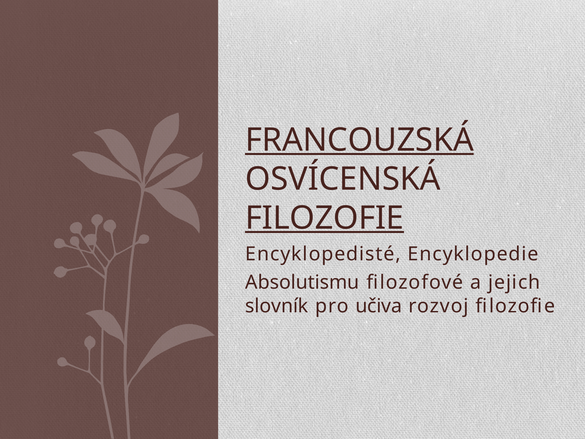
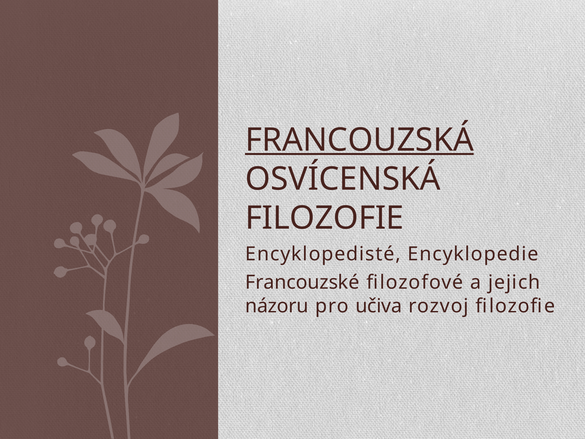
FILOZOFIE underline: present -> none (325, 218)
Absolutismu: Absolutismu -> Francouzské (302, 282)
slovník: slovník -> názoru (277, 306)
